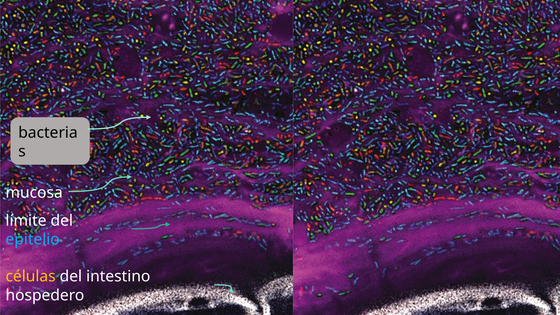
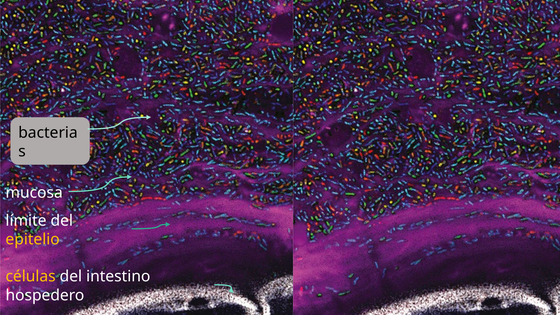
epitelio colour: light blue -> yellow (33, 239)
